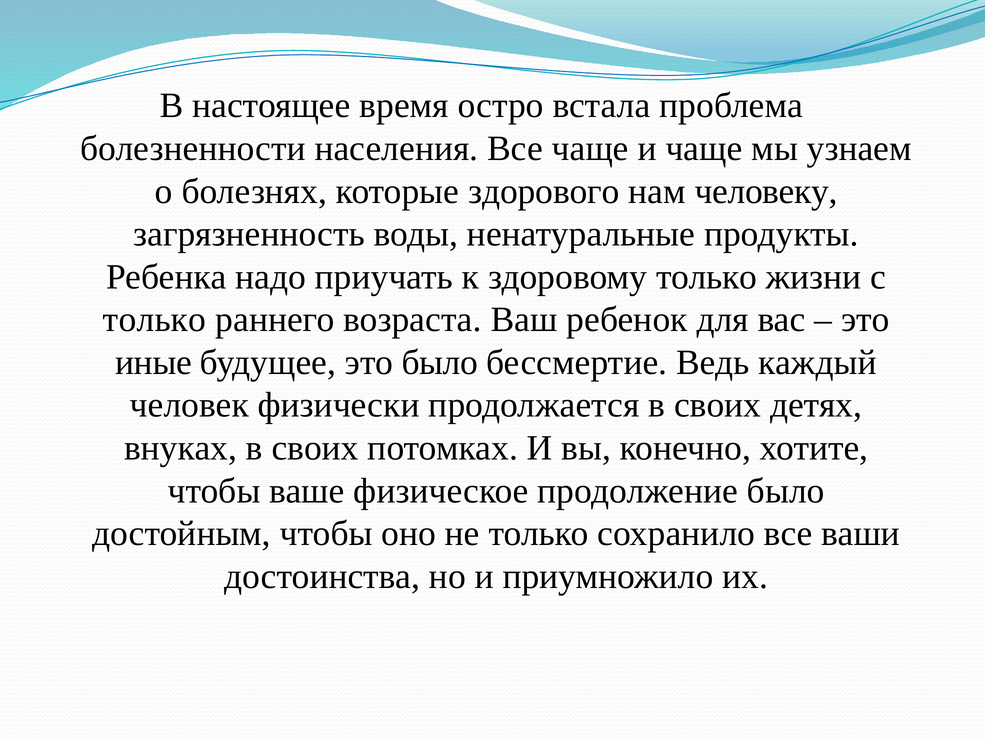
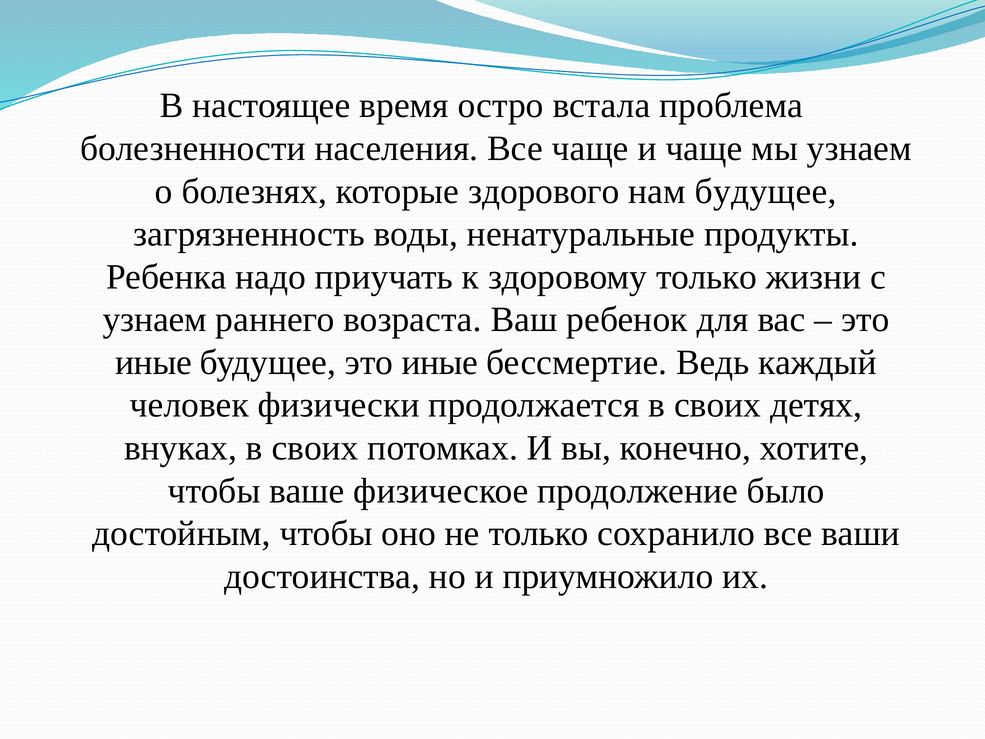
нам человеку: человеку -> будущее (766, 191)
только: только -> узнаем (155, 320)
будущее это было: было -> иные (440, 362)
